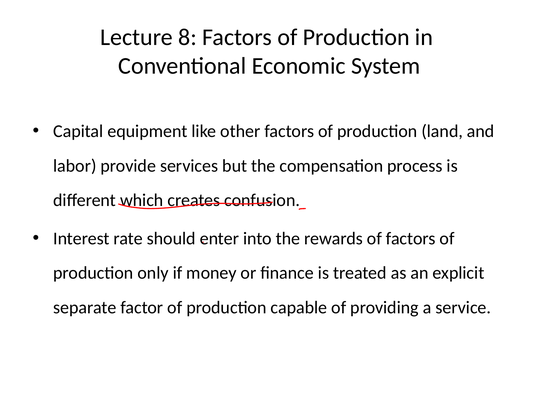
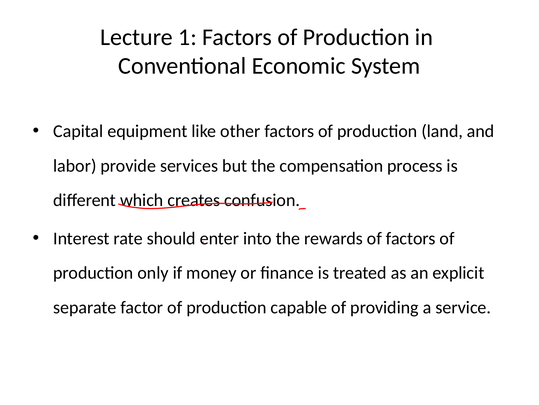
8: 8 -> 1 (188, 37)
